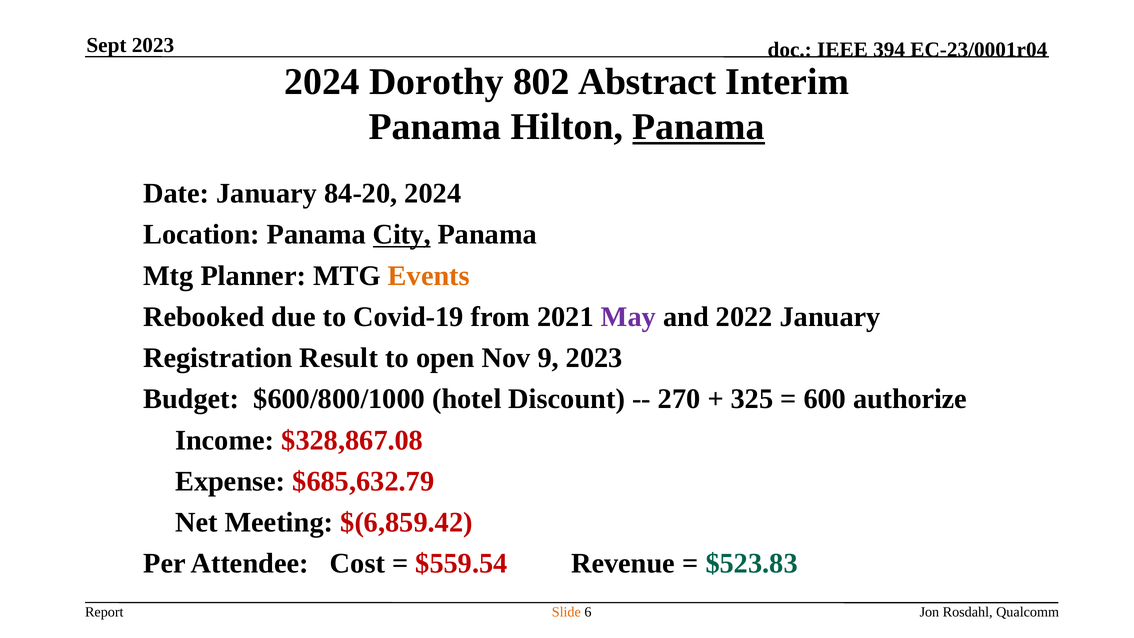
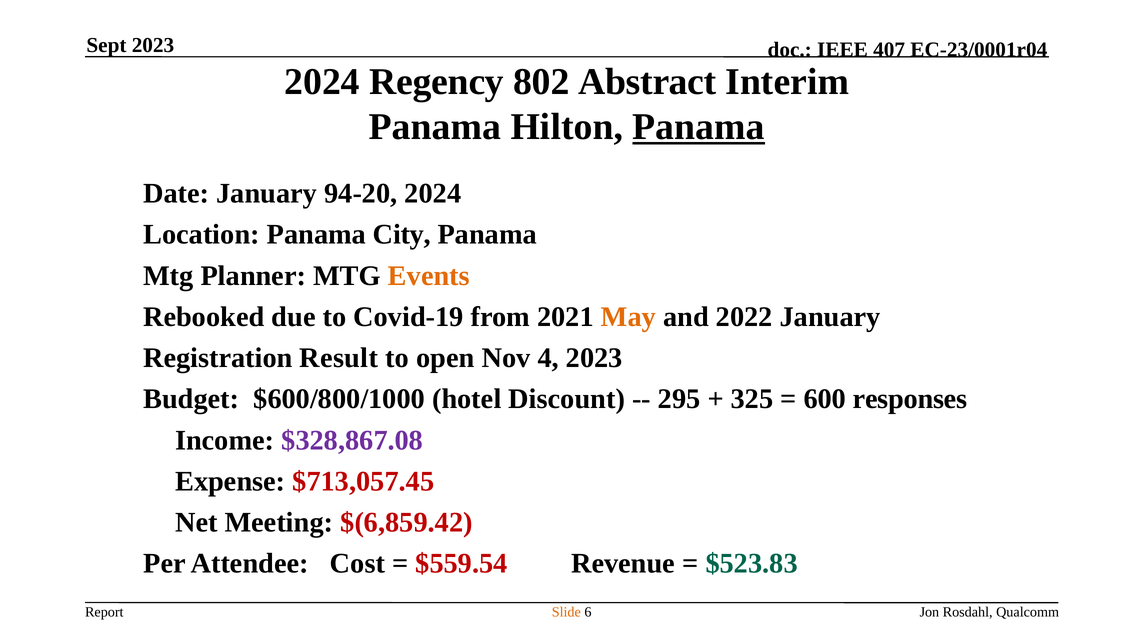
394: 394 -> 407 (889, 50)
Dorothy: Dorothy -> Regency (437, 82)
84-20: 84-20 -> 94-20 (361, 193)
City underline: present -> none (402, 235)
May colour: purple -> orange (628, 317)
9: 9 -> 4 (548, 358)
270: 270 -> 295 (679, 399)
authorize: authorize -> responses (910, 399)
$328,867.08 colour: red -> purple (352, 440)
$685,632.79: $685,632.79 -> $713,057.45 (363, 481)
